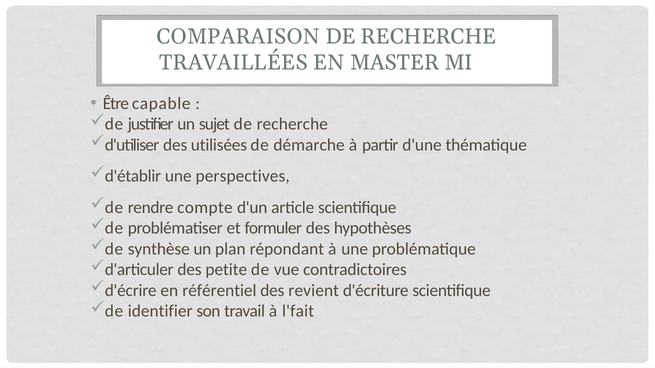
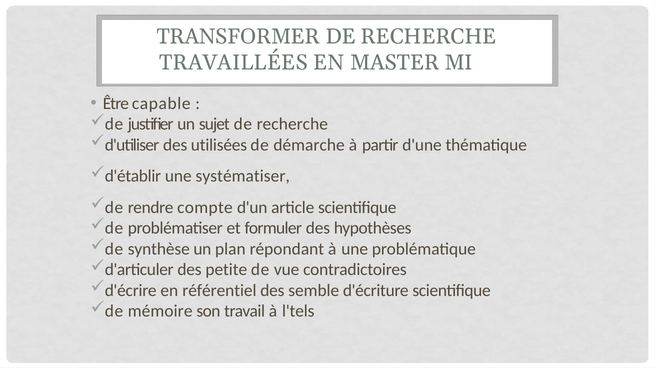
COMPARAISON: COMPARAISON -> TRANSFORMER (238, 37)
perspectives: perspectives -> systématiser (243, 176)
revient: revient -> semble (314, 291)
identifier: identifier -> mémoire (160, 312)
l'fait: l'fait -> l'tels (298, 312)
